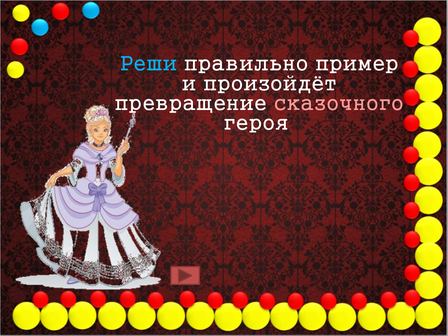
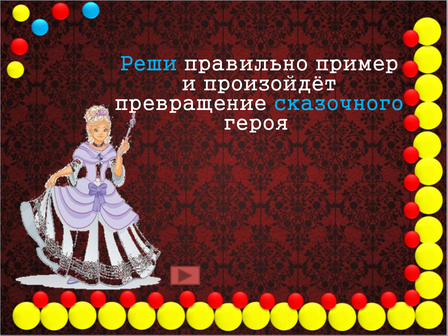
сказочного colour: pink -> light blue (339, 103)
